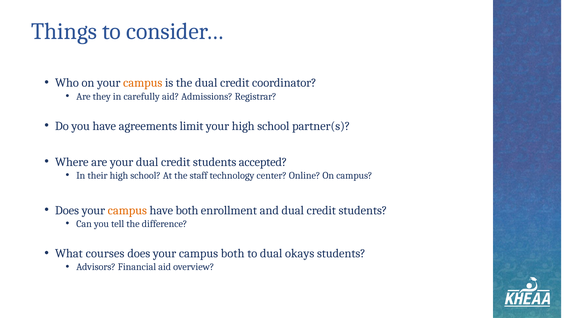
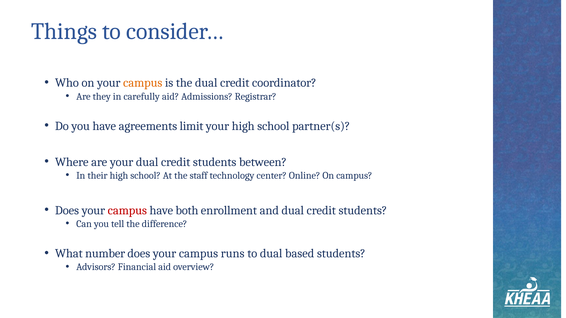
accepted: accepted -> between (263, 162)
campus colour: orange -> red (127, 211)
courses: courses -> number (105, 254)
campus both: both -> runs (233, 254)
okays: okays -> based (300, 254)
